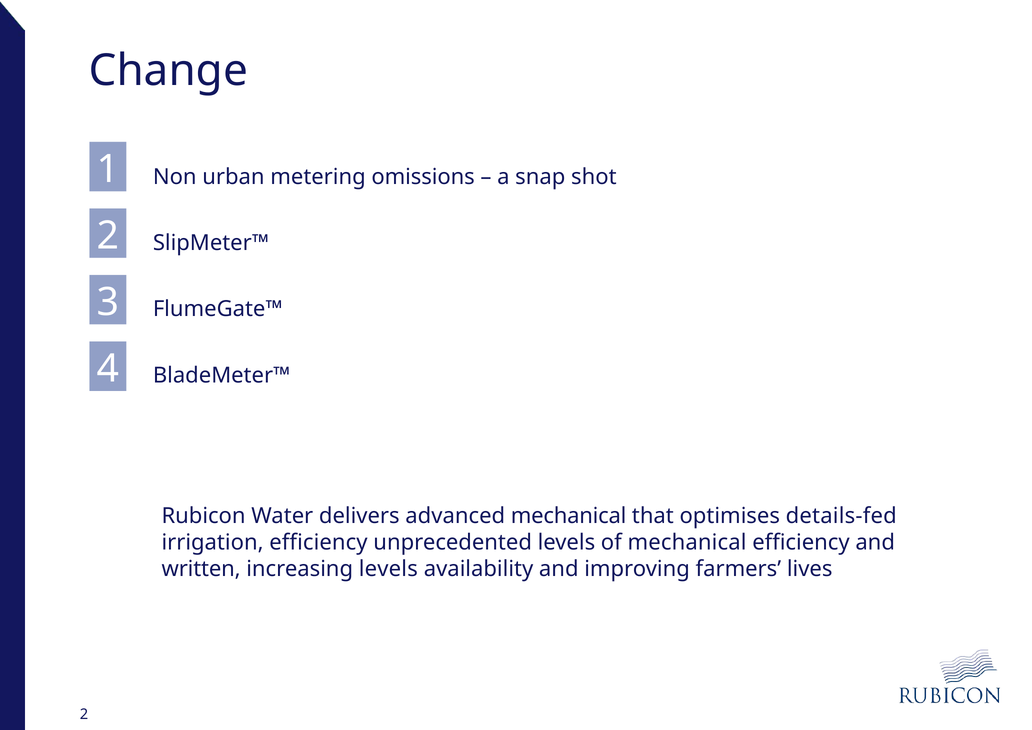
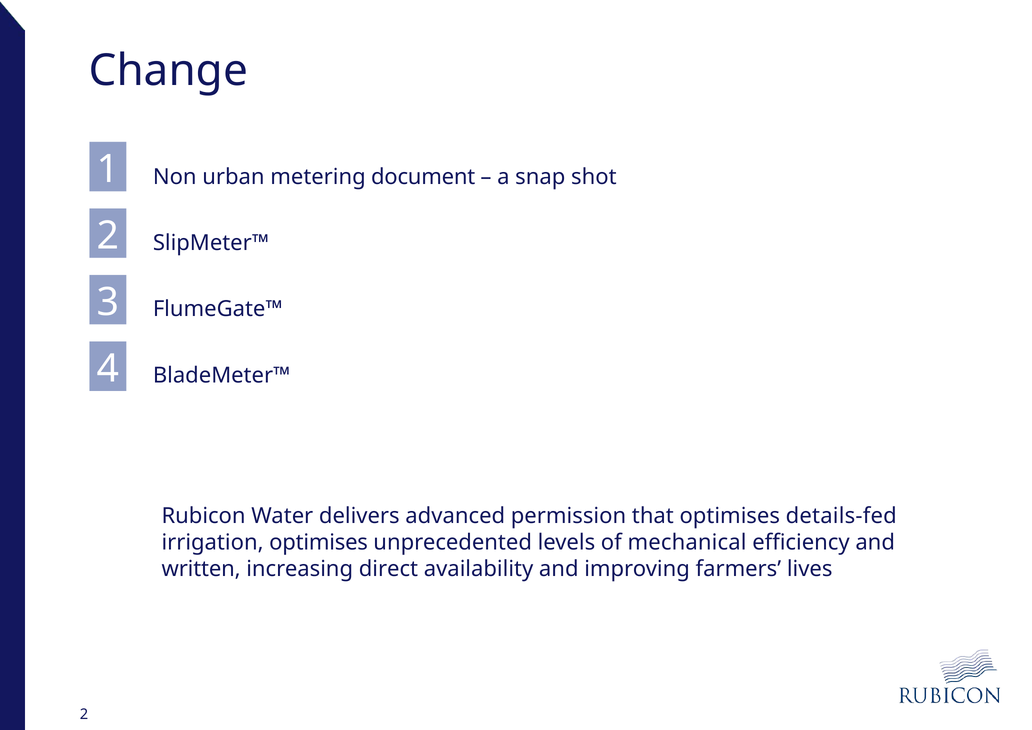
omissions: omissions -> document (423, 177)
advanced mechanical: mechanical -> permission (568, 516)
irrigation efficiency: efficiency -> optimises (319, 542)
increasing levels: levels -> direct (388, 569)
